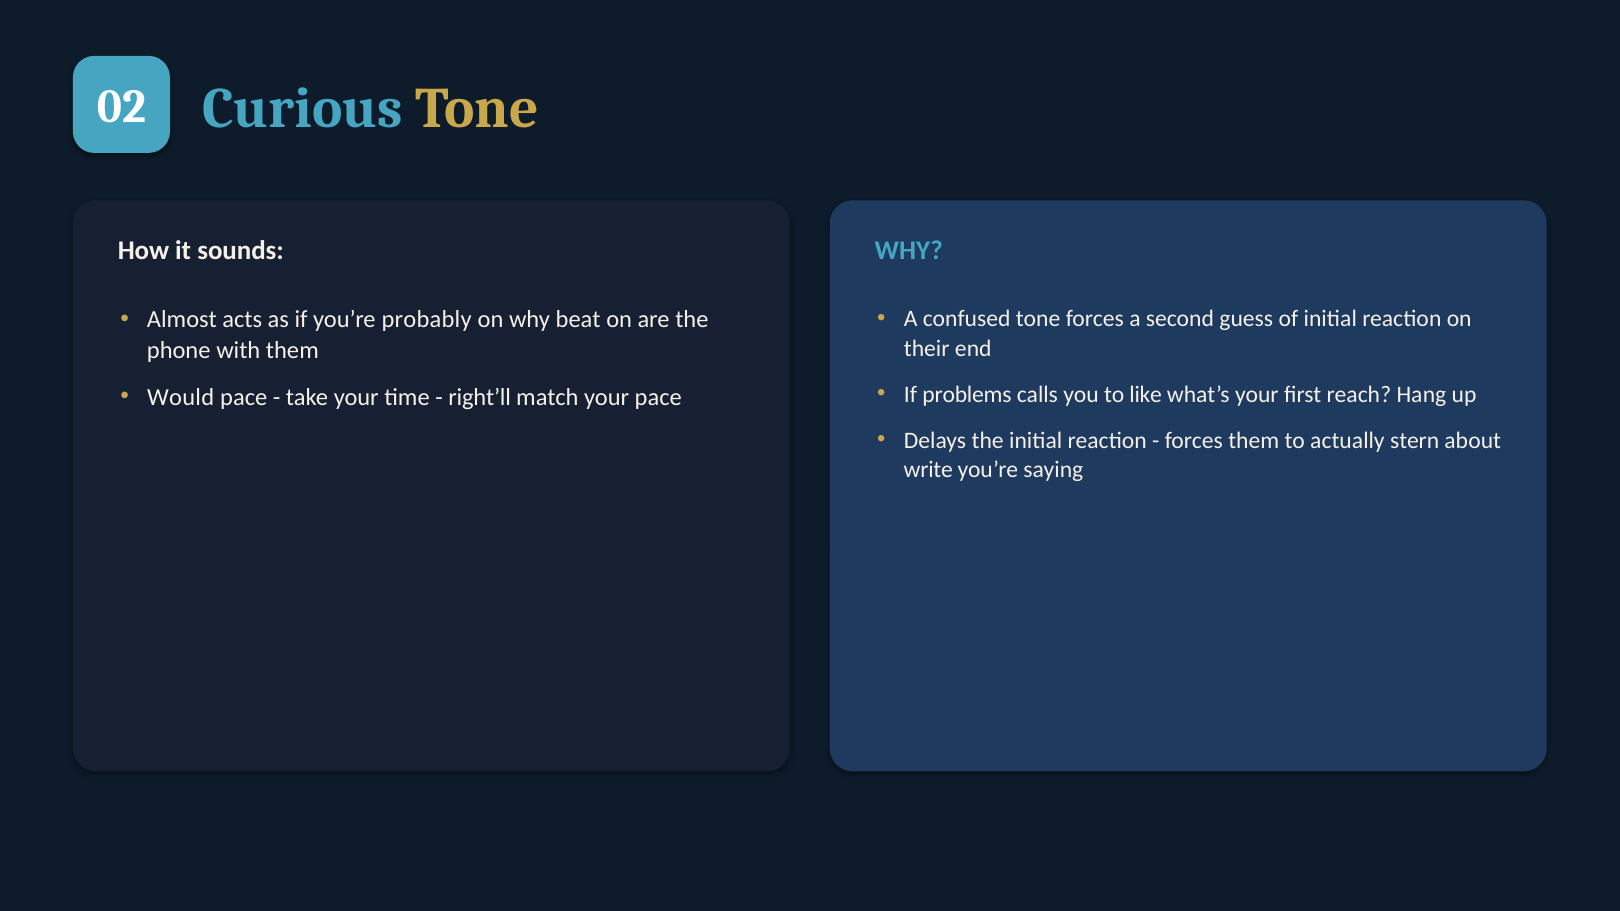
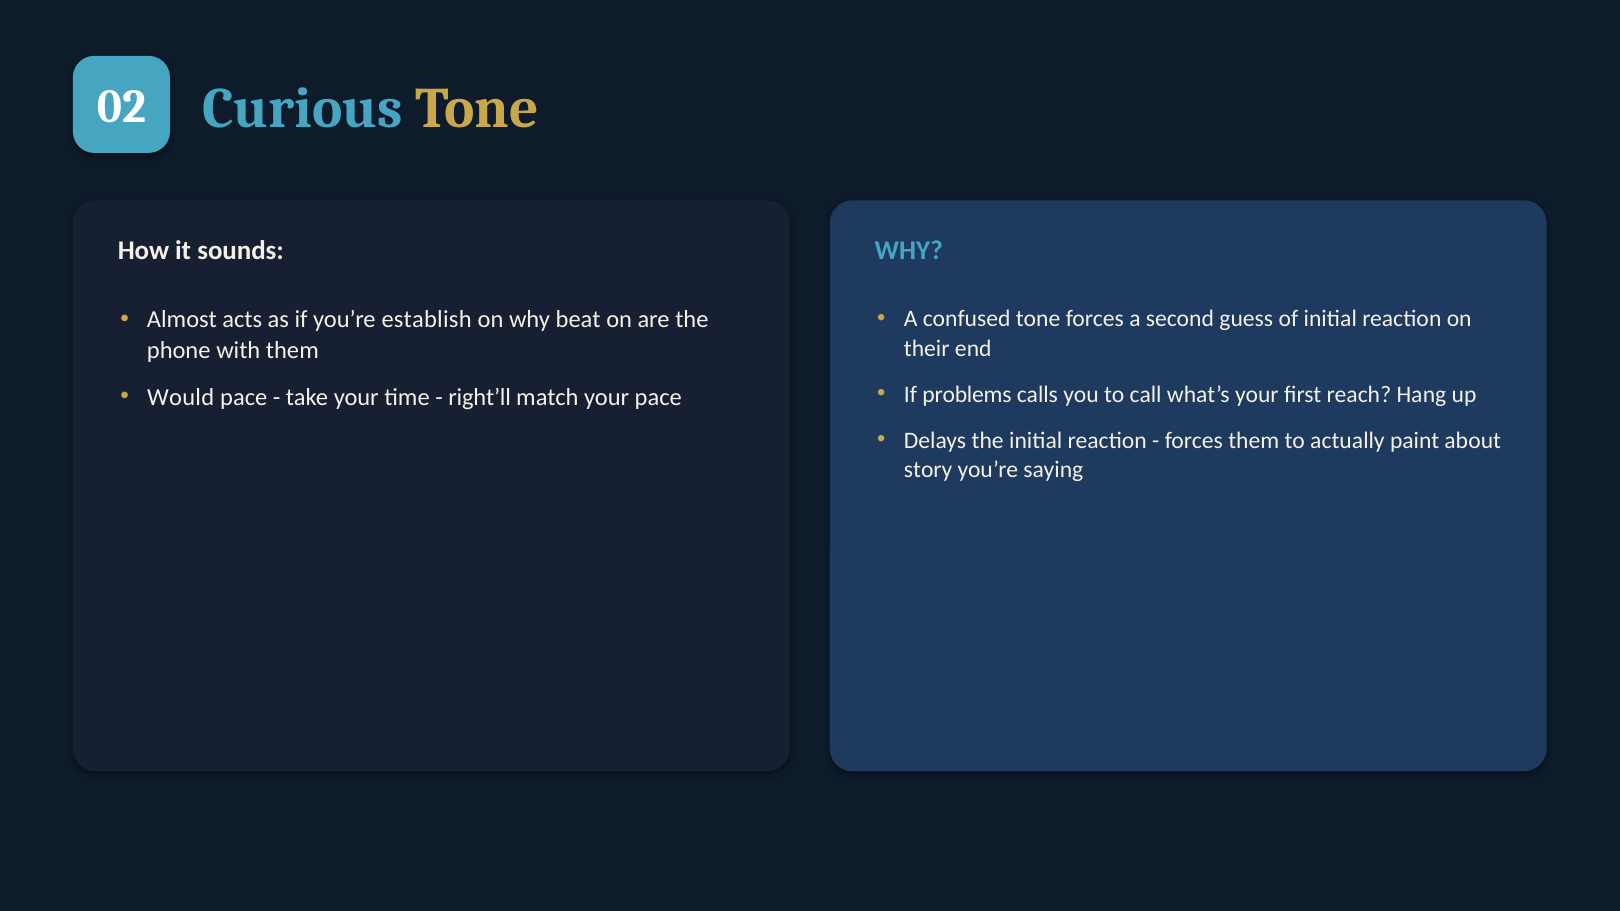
probably: probably -> establish (427, 320)
like: like -> call (1146, 394)
stern: stern -> paint (1415, 440)
write: write -> story (928, 470)
